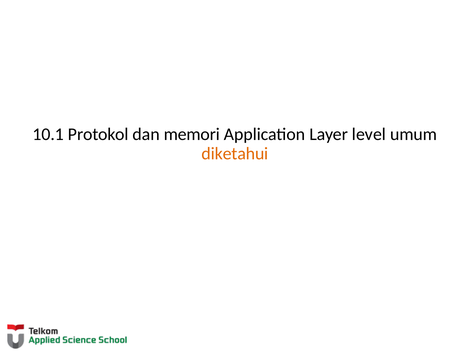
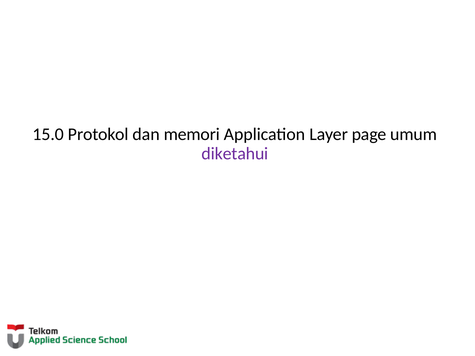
10.1: 10.1 -> 15.0 (48, 134)
level: level -> page (369, 134)
diketahui colour: orange -> purple (235, 154)
